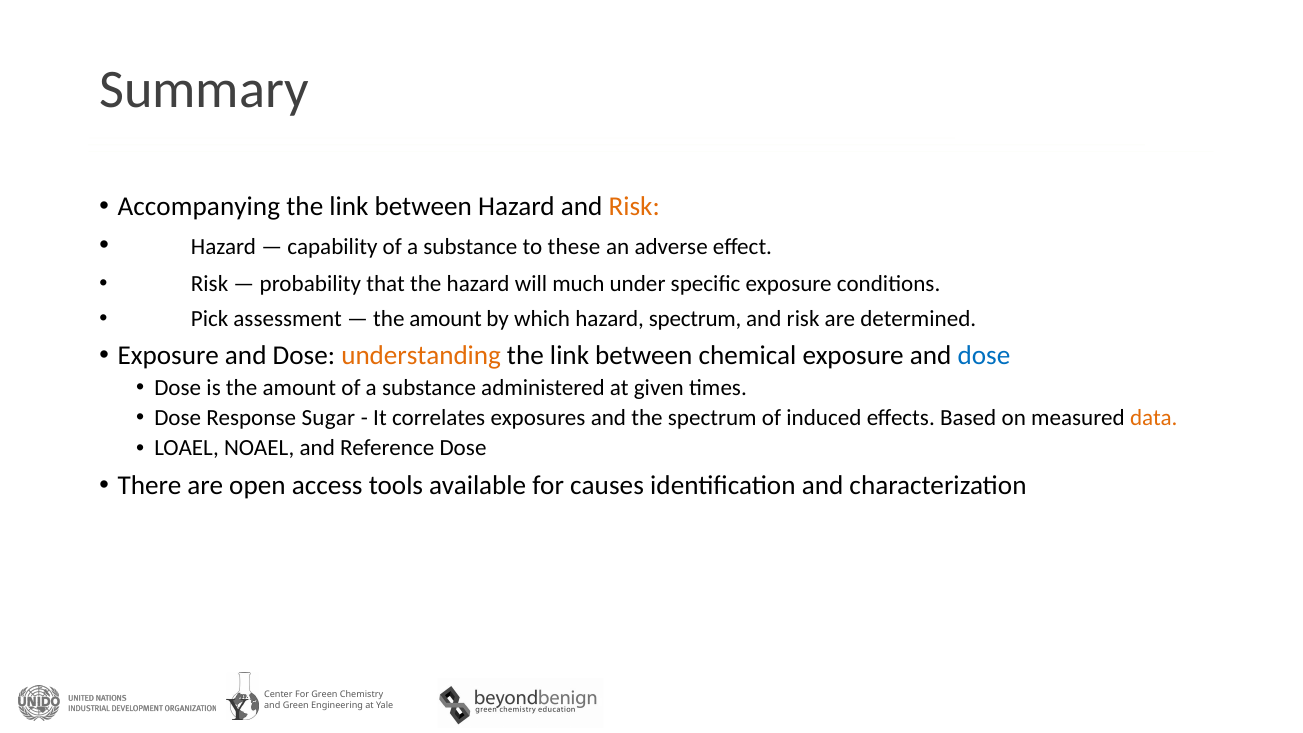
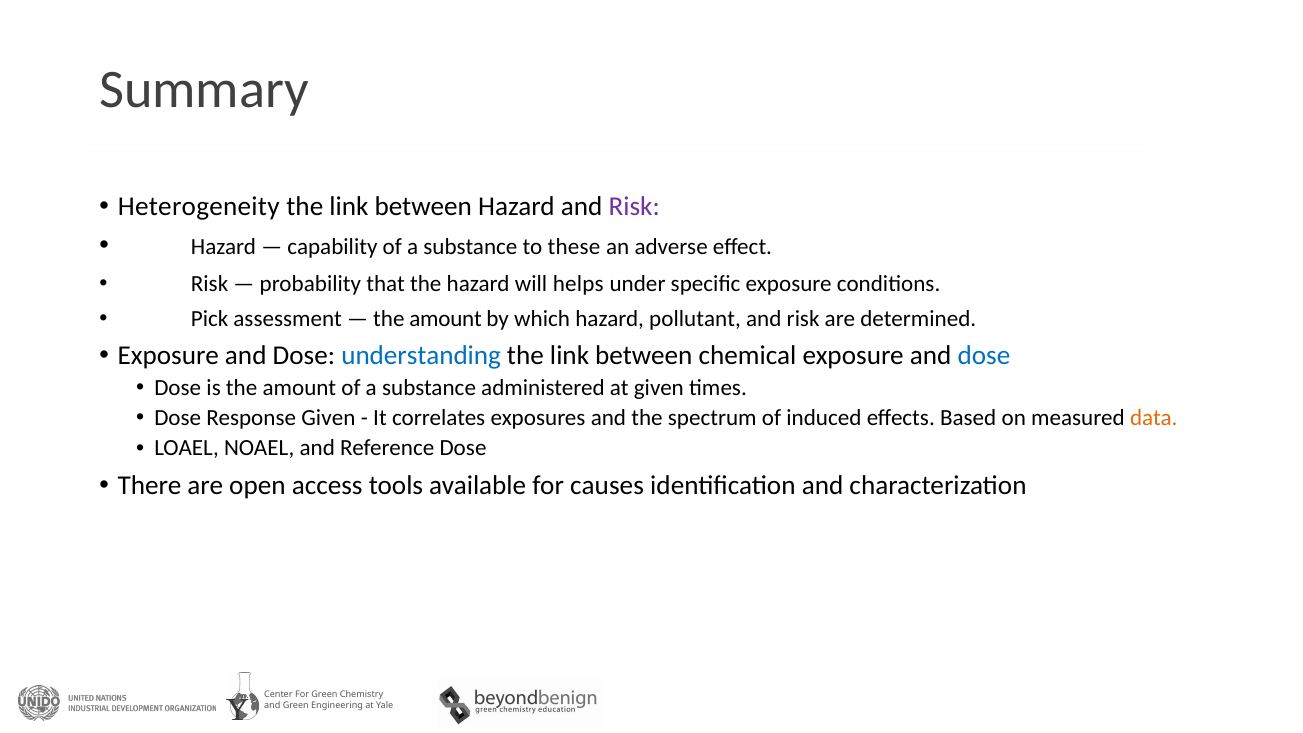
Accompanying: Accompanying -> Heterogeneity (199, 206)
Risk colour: orange -> purple (634, 206)
much: much -> helps (578, 283)
hazard spectrum: spectrum -> pollutant (695, 319)
understanding colour: orange -> blue (421, 356)
Response Sugar: Sugar -> Given (328, 418)
